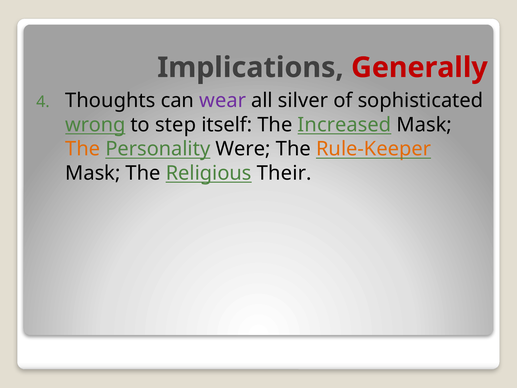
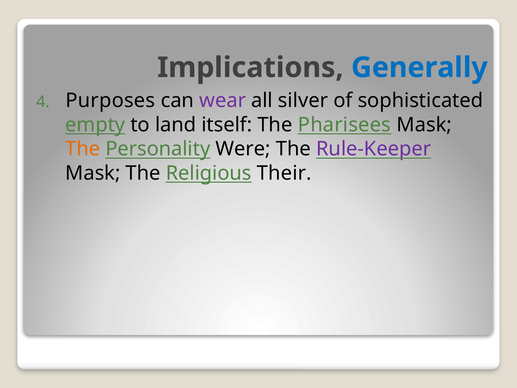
Generally colour: red -> blue (419, 68)
Thoughts: Thoughts -> Purposes (110, 101)
wrong: wrong -> empty (95, 125)
step: step -> land (176, 125)
Increased: Increased -> Pharisees (344, 125)
Rule-Keeper colour: orange -> purple (374, 149)
